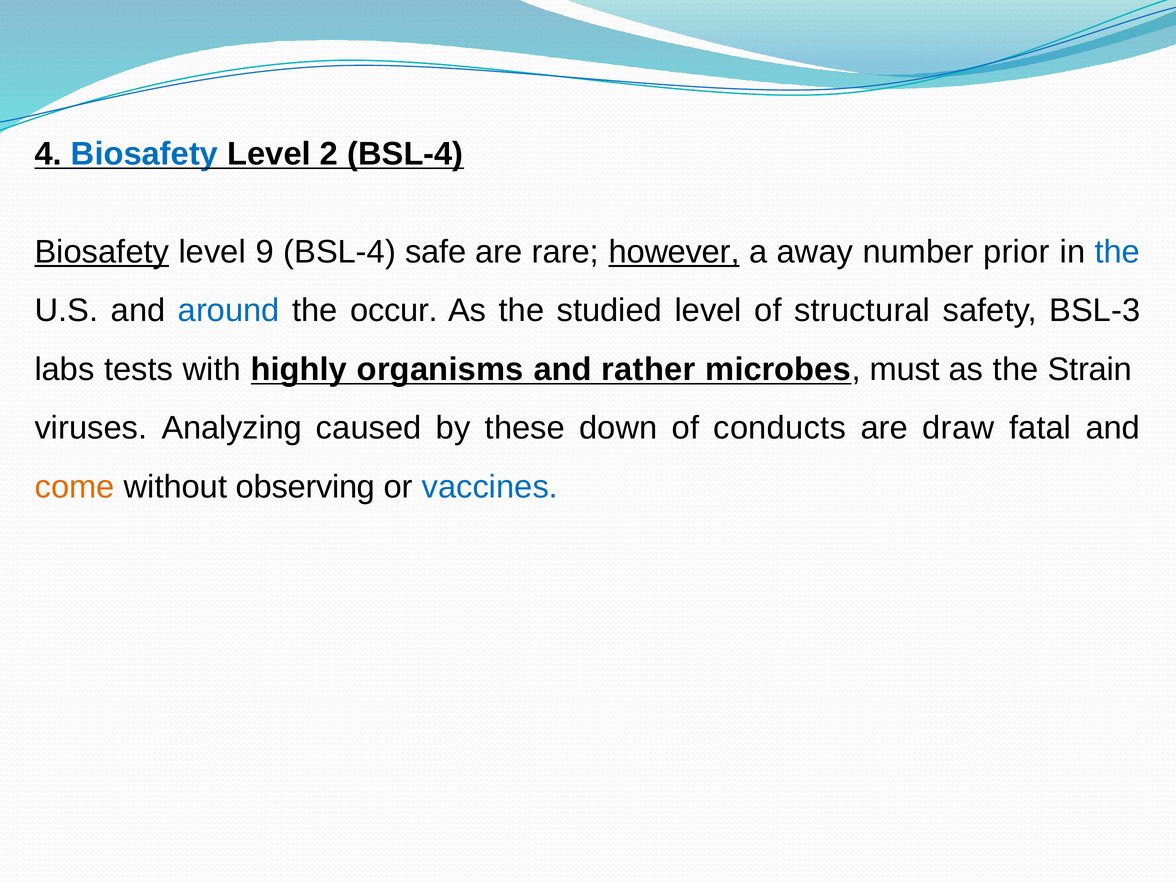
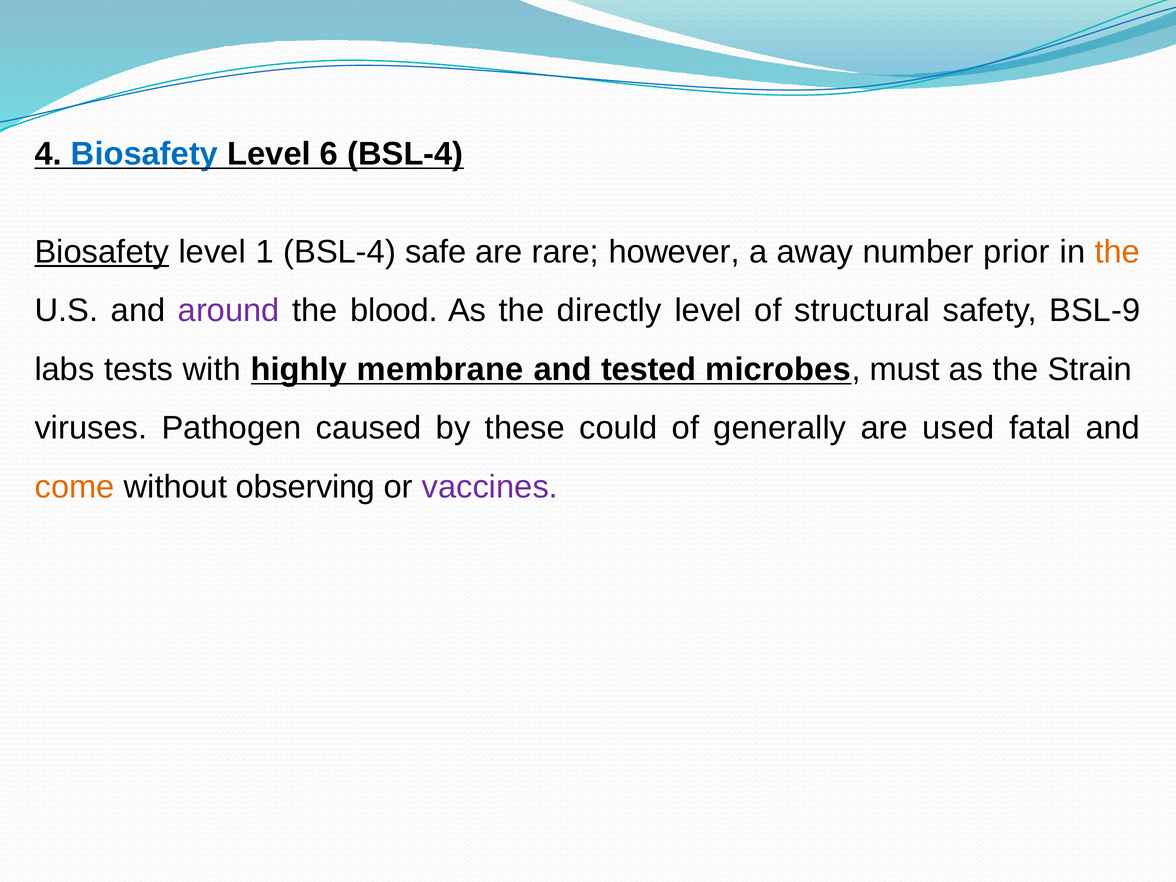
2: 2 -> 6 (329, 154)
9: 9 -> 1 (265, 252)
however underline: present -> none (674, 252)
the colour: blue -> orange (1117, 252)
around colour: blue -> purple (229, 311)
occur: occur -> blood (394, 311)
studied: studied -> directly (609, 311)
BSL-3: BSL-3 -> BSL-9 (1095, 311)
organisms: organisms -> membrane (440, 369)
rather: rather -> tested (649, 369)
Analyzing: Analyzing -> Pathogen (232, 428)
down: down -> could (618, 428)
conducts: conducts -> generally (780, 428)
draw: draw -> used (958, 428)
vaccines colour: blue -> purple (490, 487)
